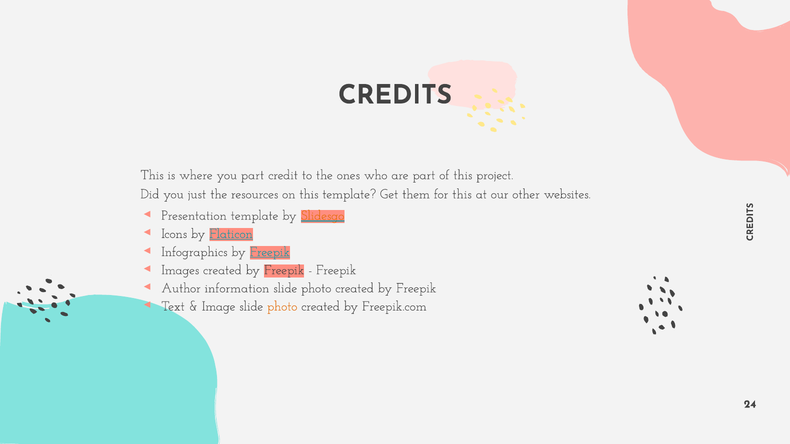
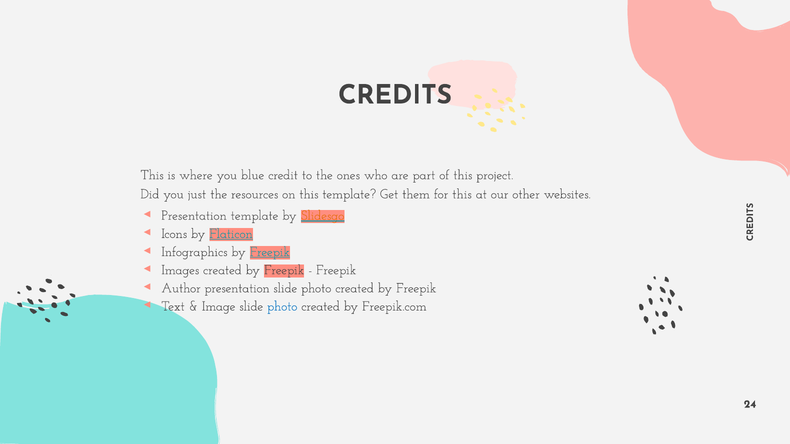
you part: part -> blue (253, 175)
Author information: information -> presentation (237, 288)
photo colour: orange -> blue (282, 306)
